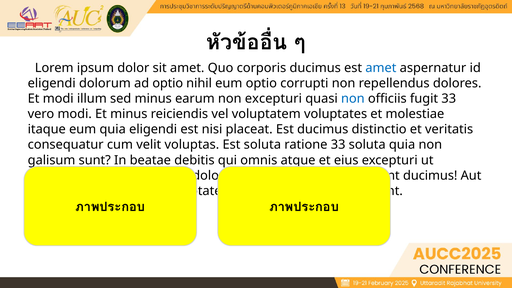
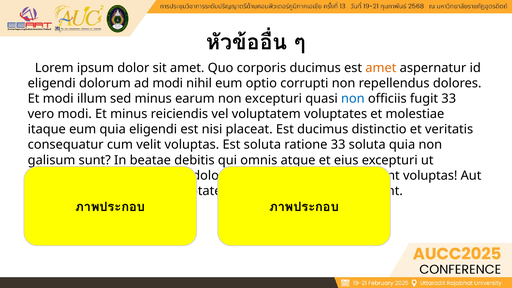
amet colour: blue -> orange (381, 68)
ad optio: optio -> modi (168, 83)
ducimus: ducimus -> voluptas (430, 175)
